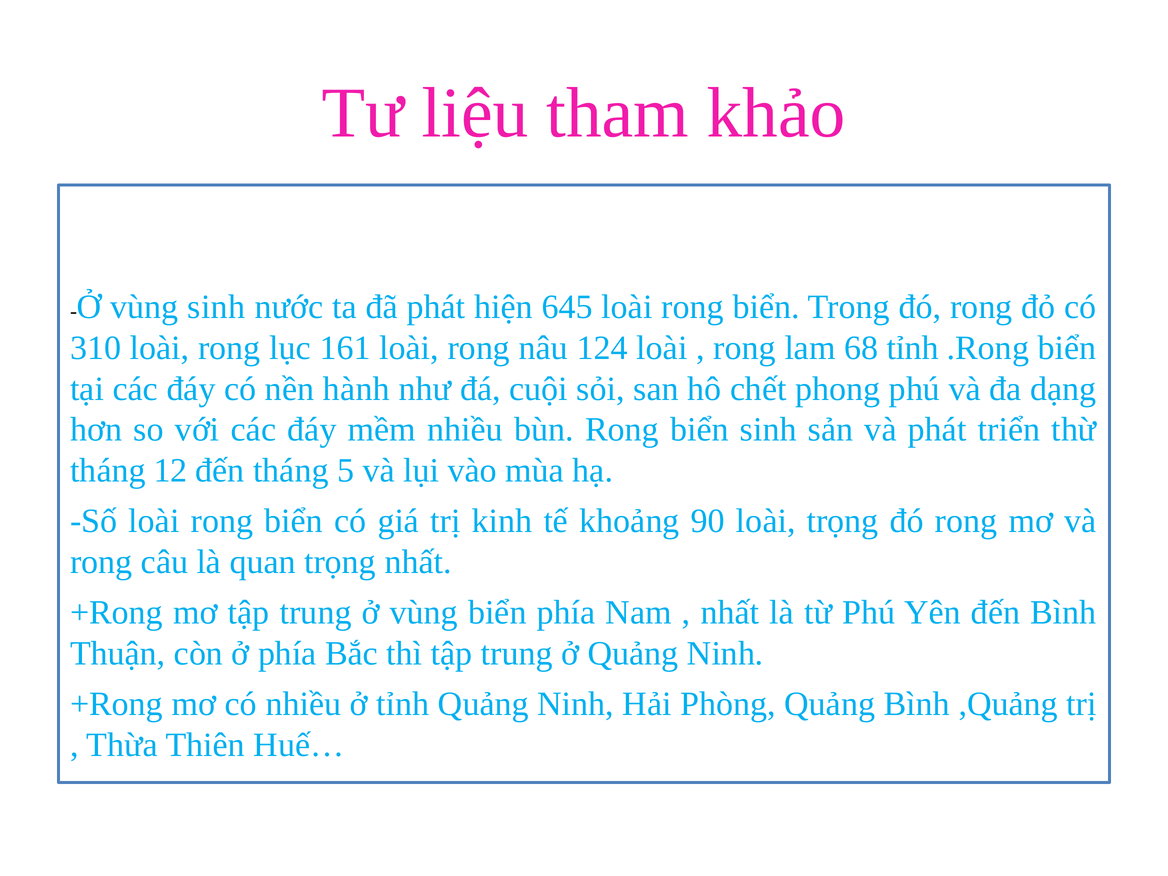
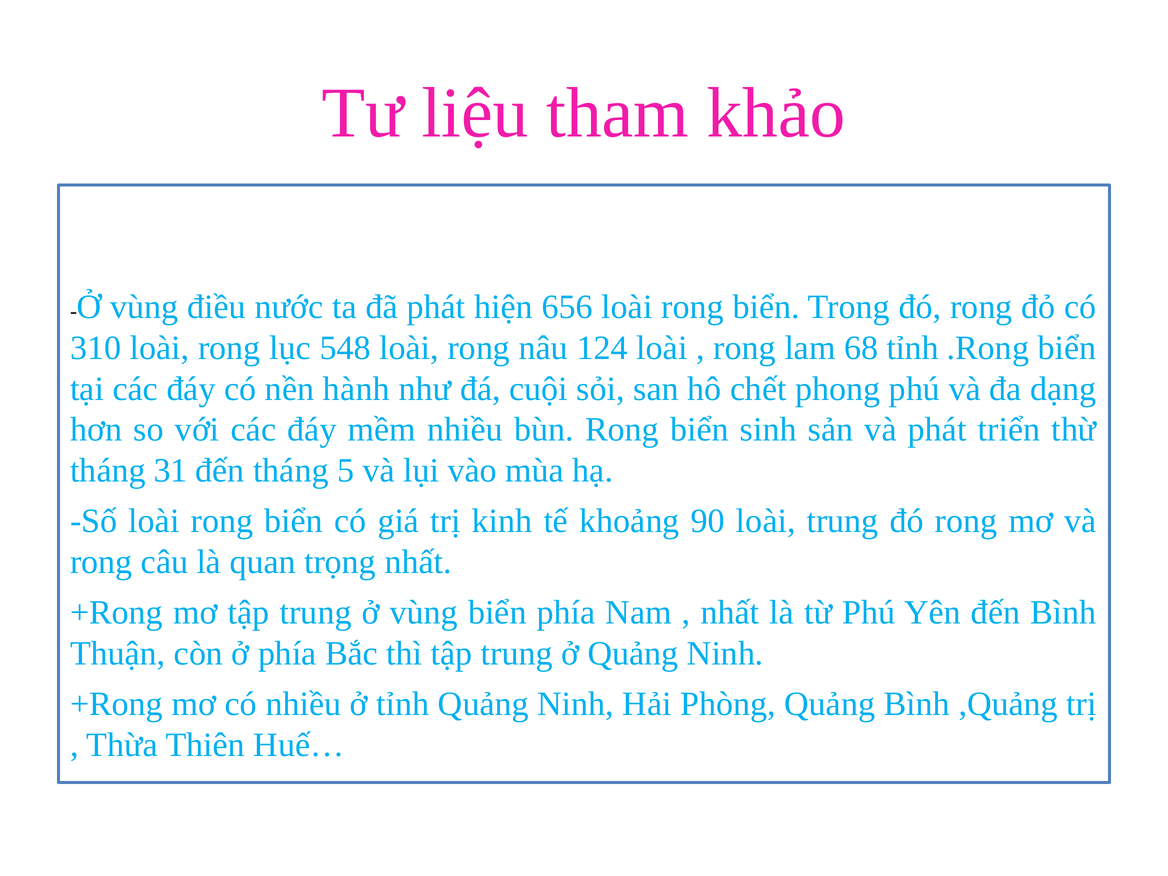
vùng sinh: sinh -> điều (216, 307)
645: 645 -> 656 (567, 307)
161: 161 -> 548 (345, 348)
12: 12 -> 31 (171, 471)
loài trọng: trọng -> trung (843, 521)
